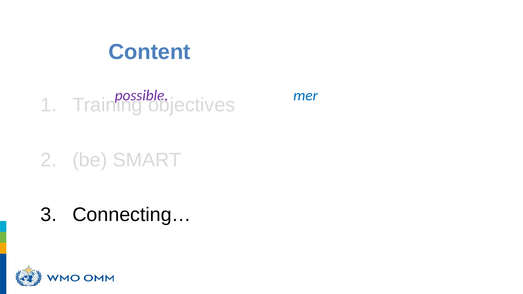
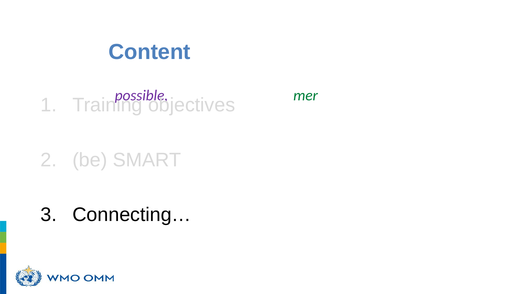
mer colour: blue -> green (306, 96)
